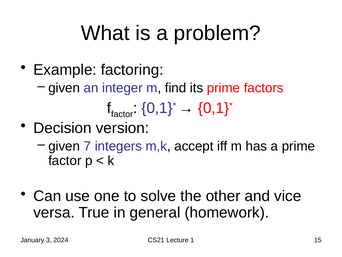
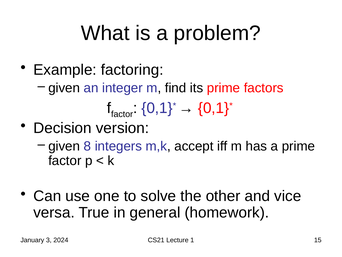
7: 7 -> 8 (87, 146)
